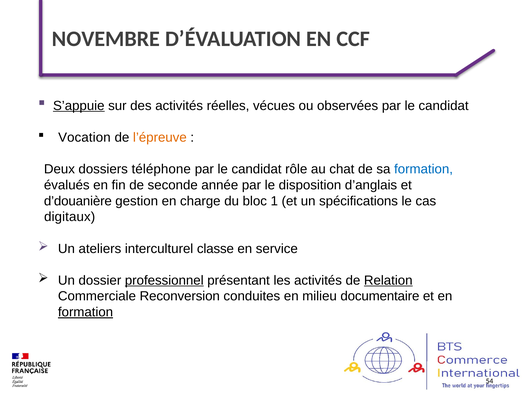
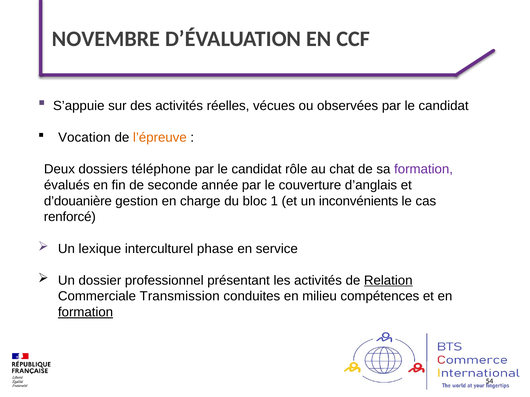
S’appuie underline: present -> none (79, 106)
formation colour: blue -> purple (424, 169)
disposition: disposition -> couverture (310, 185)
spécifications: spécifications -> inconvénients (359, 201)
digitaux: digitaux -> renforcé (70, 217)
ateliers: ateliers -> lexique (100, 249)
classe: classe -> phase (215, 249)
professionnel underline: present -> none (164, 281)
Reconversion: Reconversion -> Transmission (180, 297)
documentaire: documentaire -> compétences (380, 297)
